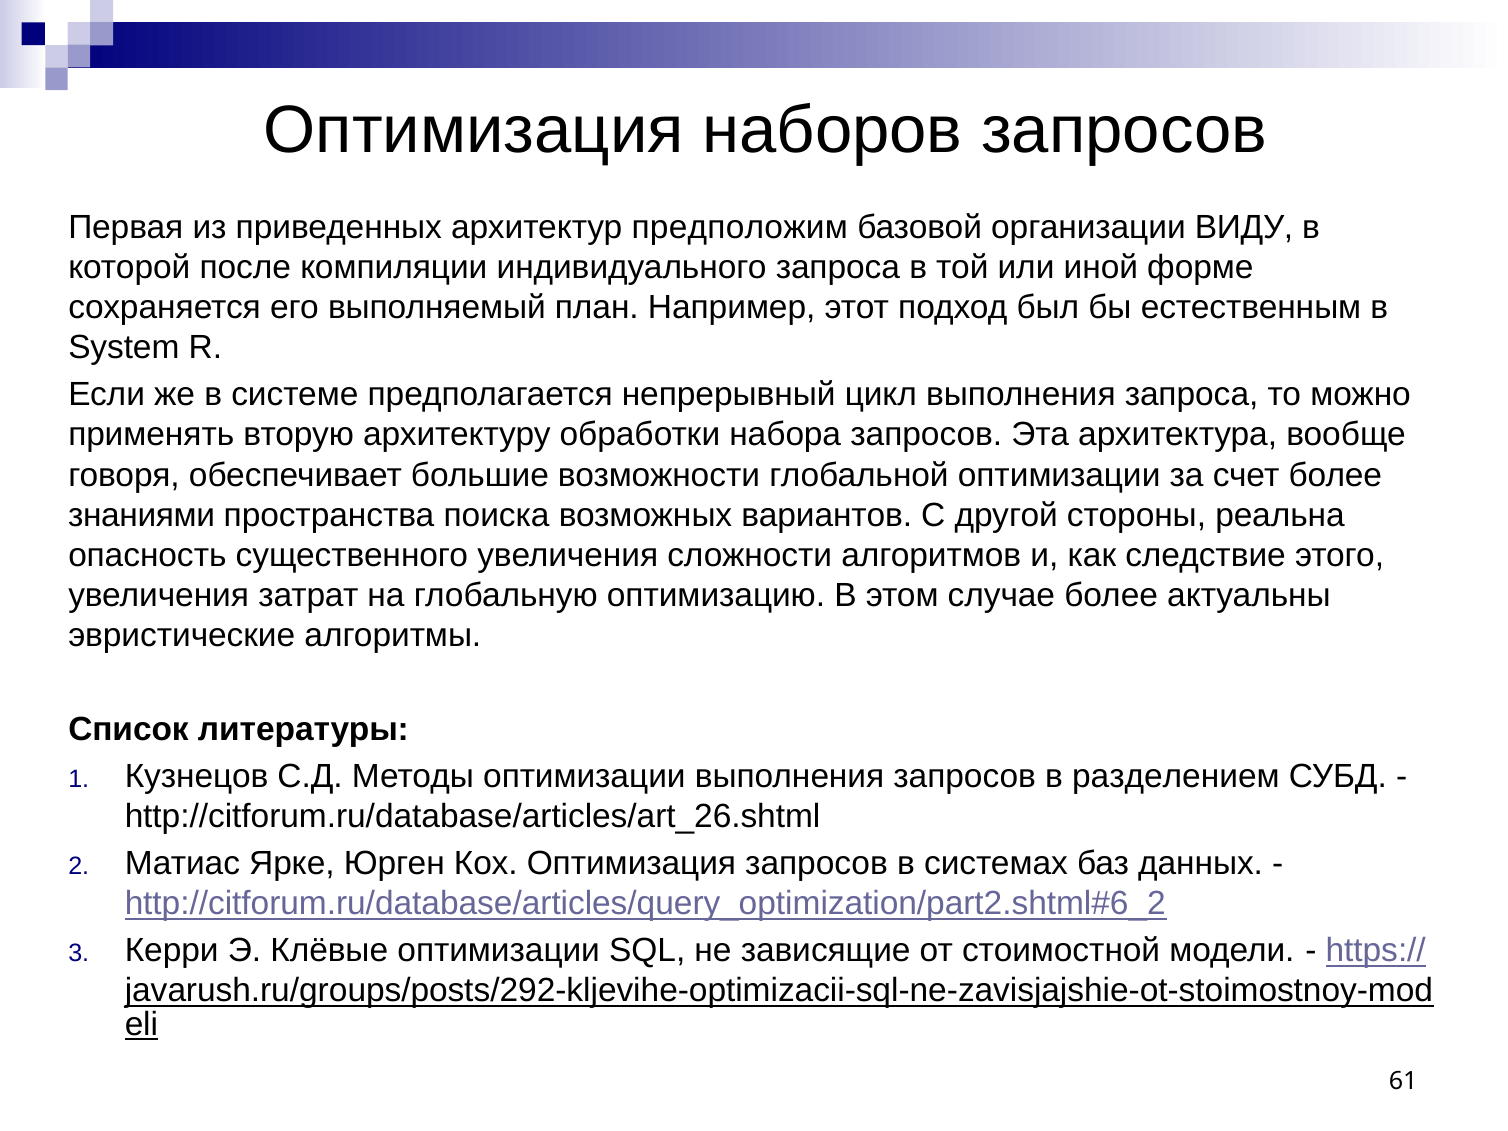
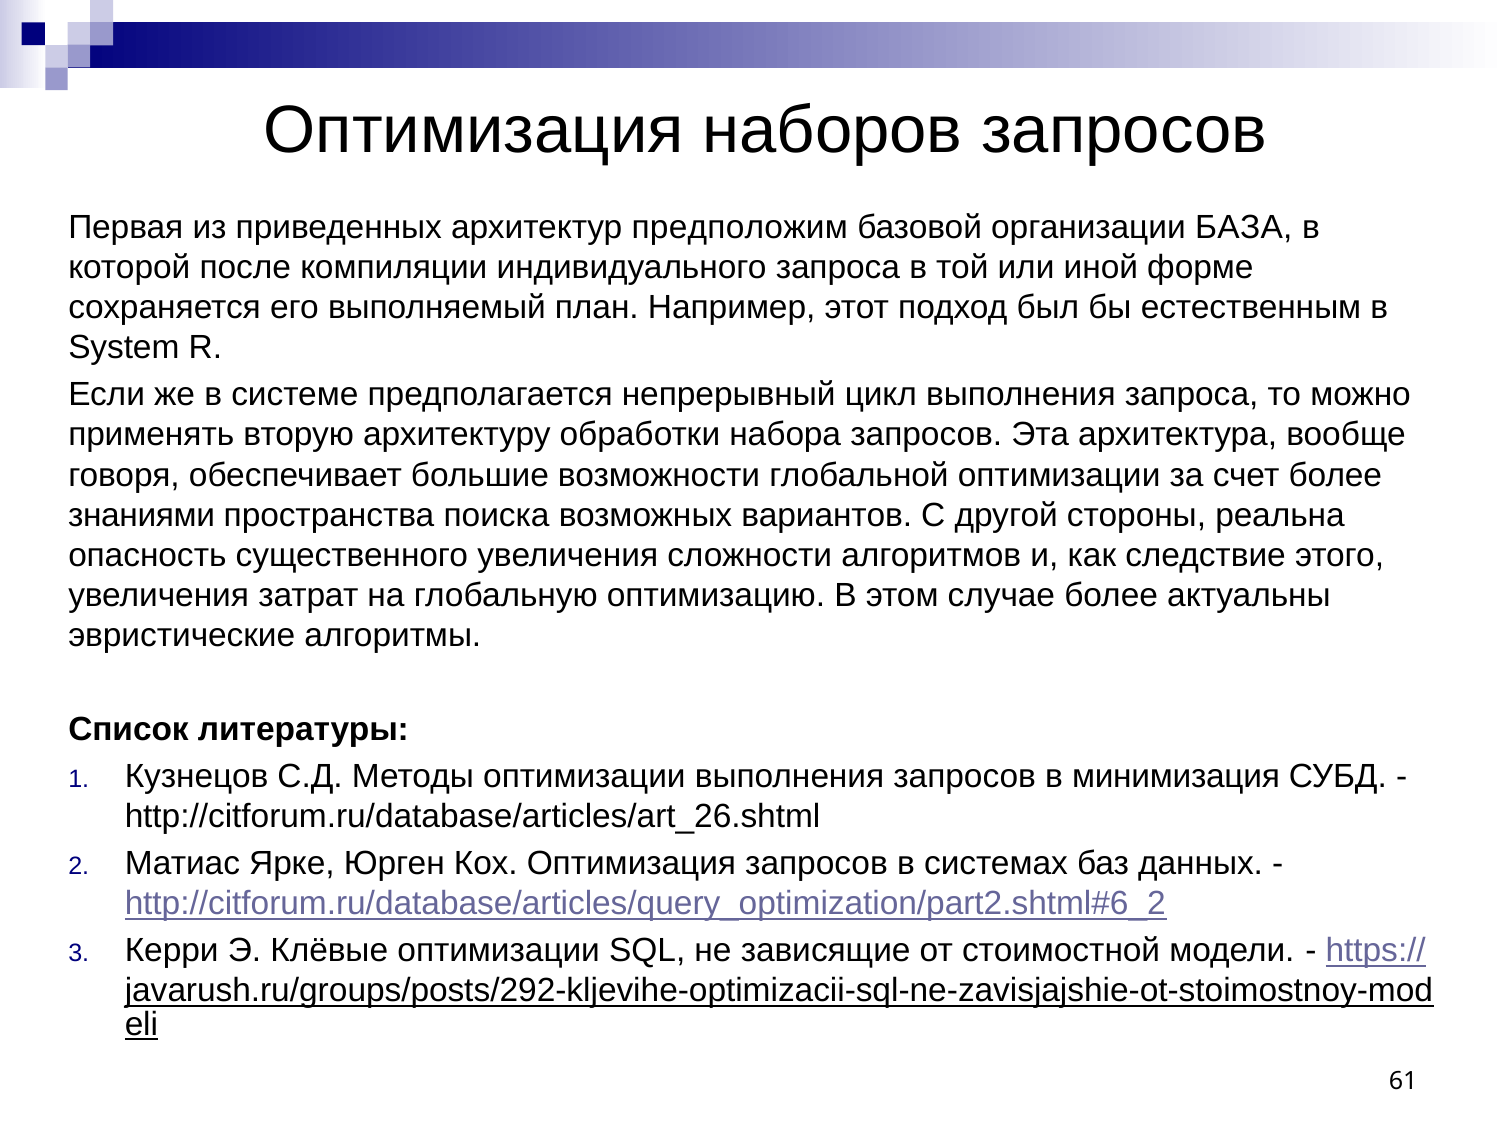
ВИДУ: ВИДУ -> БАЗА (1244, 227)
разделением: разделением -> минимизация (1176, 777)
